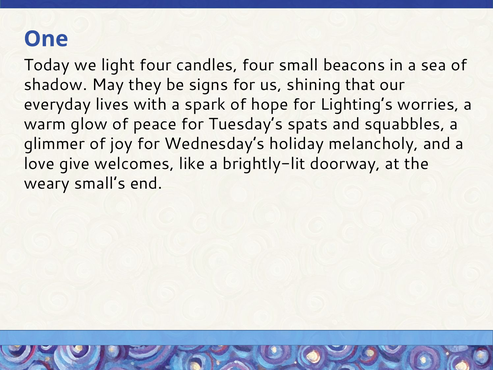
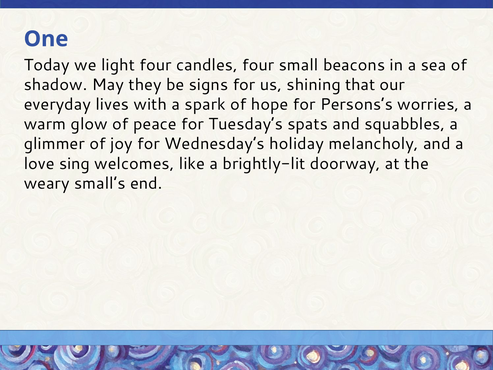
Lighting’s: Lighting’s -> Persons’s (357, 104)
give: give -> sing (75, 163)
